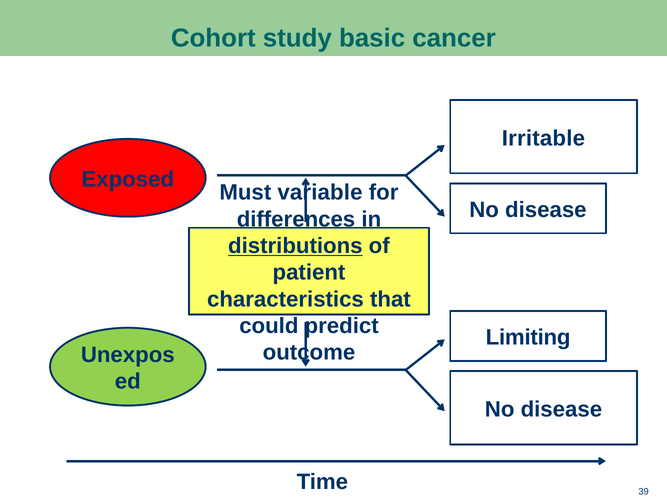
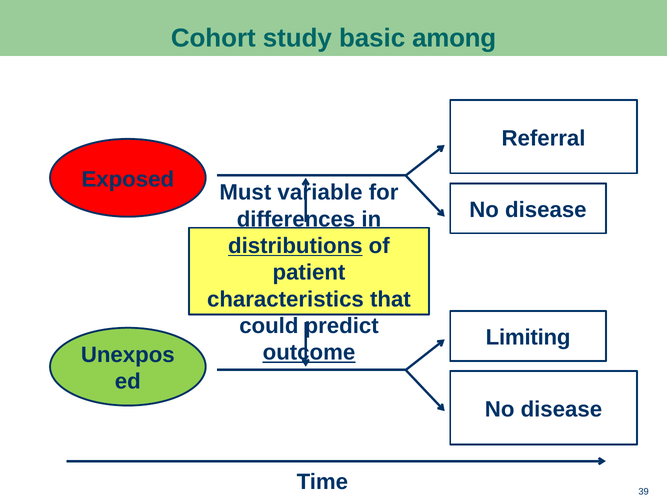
cancer: cancer -> among (454, 38)
Irritable: Irritable -> Referral (544, 138)
outcome underline: none -> present (309, 353)
